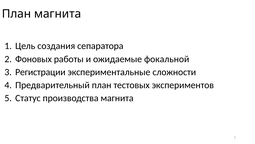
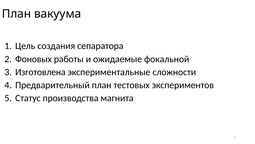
План магнита: магнита -> вакуума (58, 14)
Регистрации: Регистрации -> Изготовлена (40, 72)
